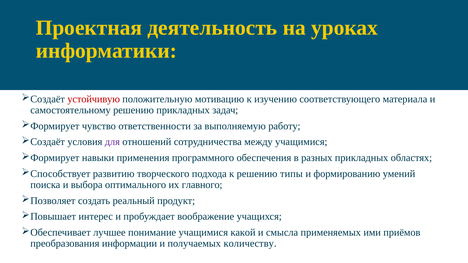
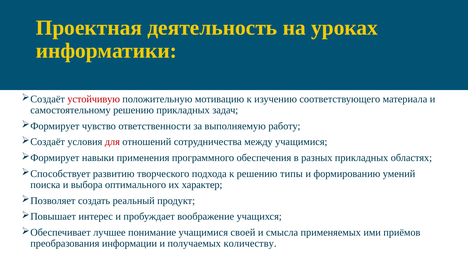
для colour: purple -> red (112, 142)
главного: главного -> характер (202, 185)
какой: какой -> своей (243, 233)
